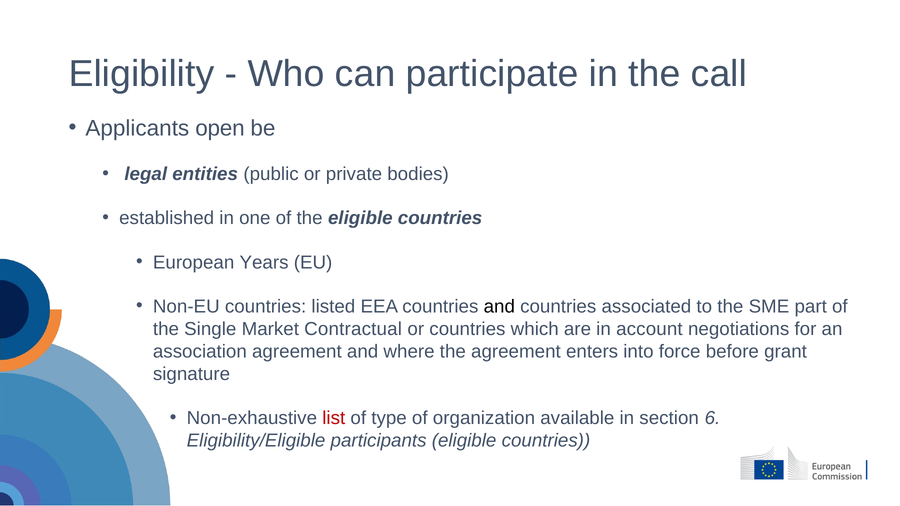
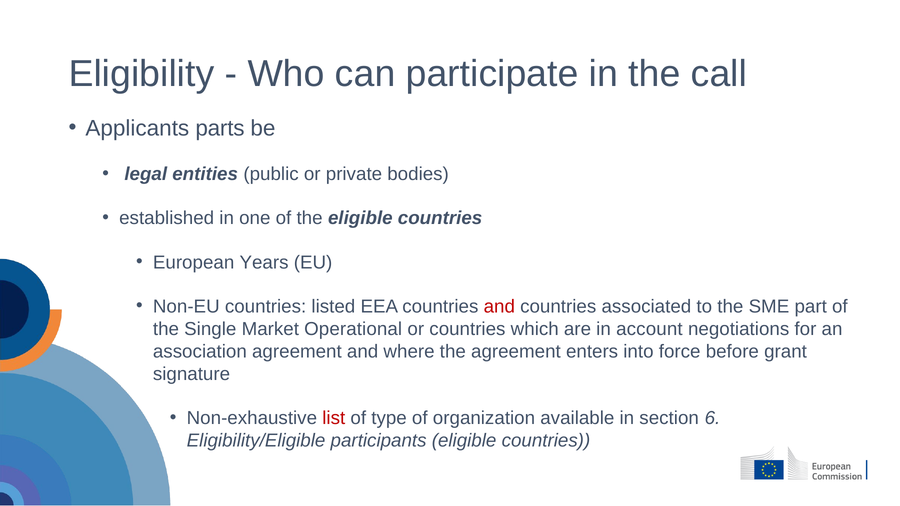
open: open -> parts (220, 128)
and colour: black -> red (499, 307)
Contractual: Contractual -> Operational (353, 329)
